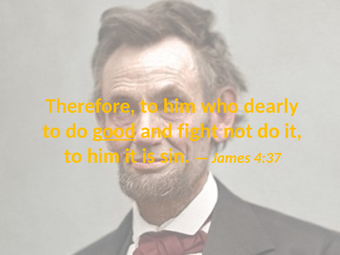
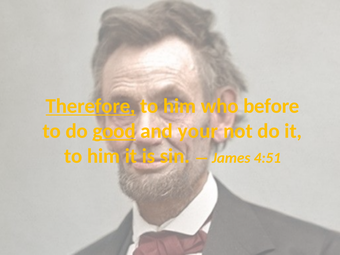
Therefore underline: none -> present (91, 106)
dearly: dearly -> before (271, 106)
fight: fight -> your (198, 131)
4:37: 4:37 -> 4:51 (267, 158)
